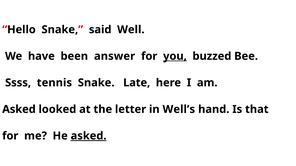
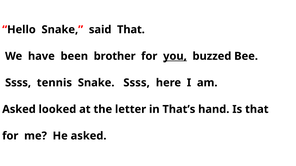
said Well: Well -> That (131, 30)
answer: answer -> brother (115, 56)
Snake Late: Late -> Ssss (137, 83)
Well’s: Well’s -> That’s (179, 110)
asked underline: present -> none (89, 136)
